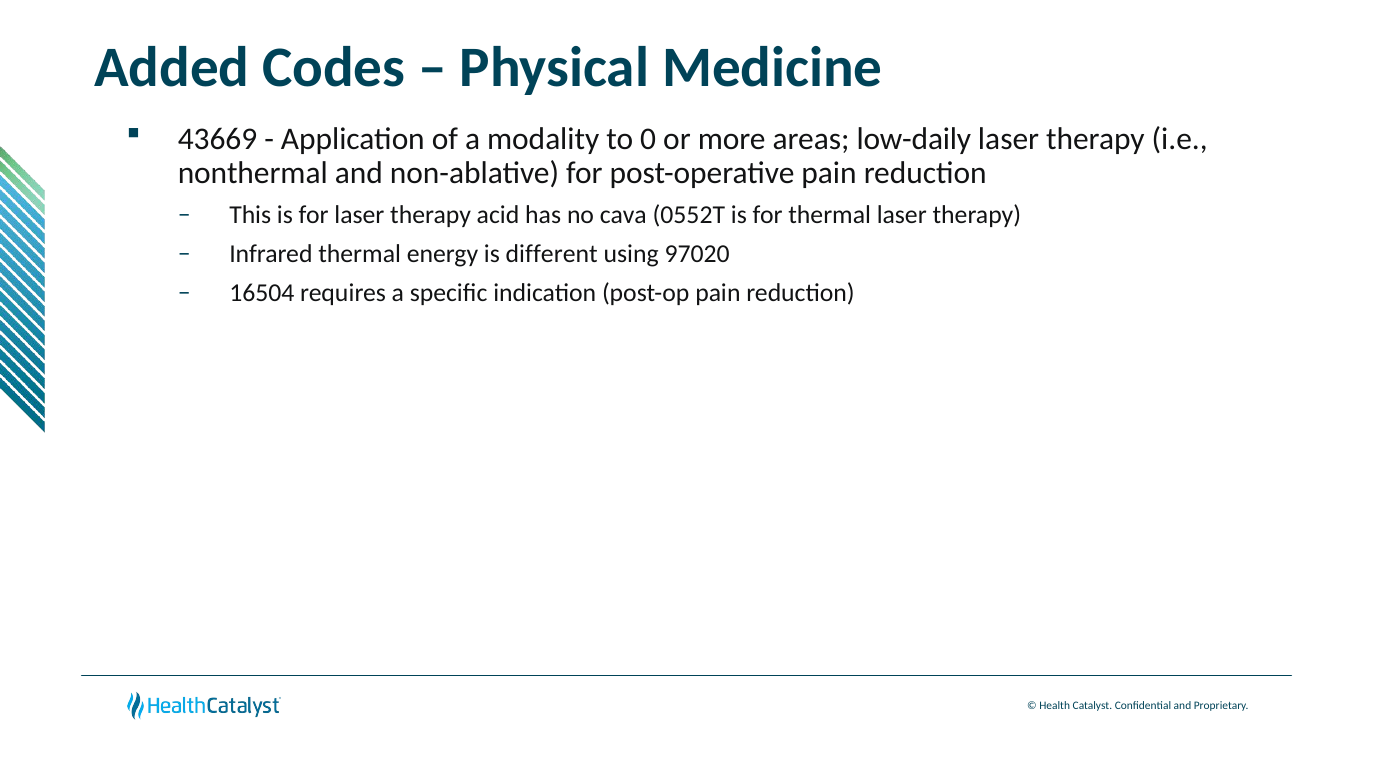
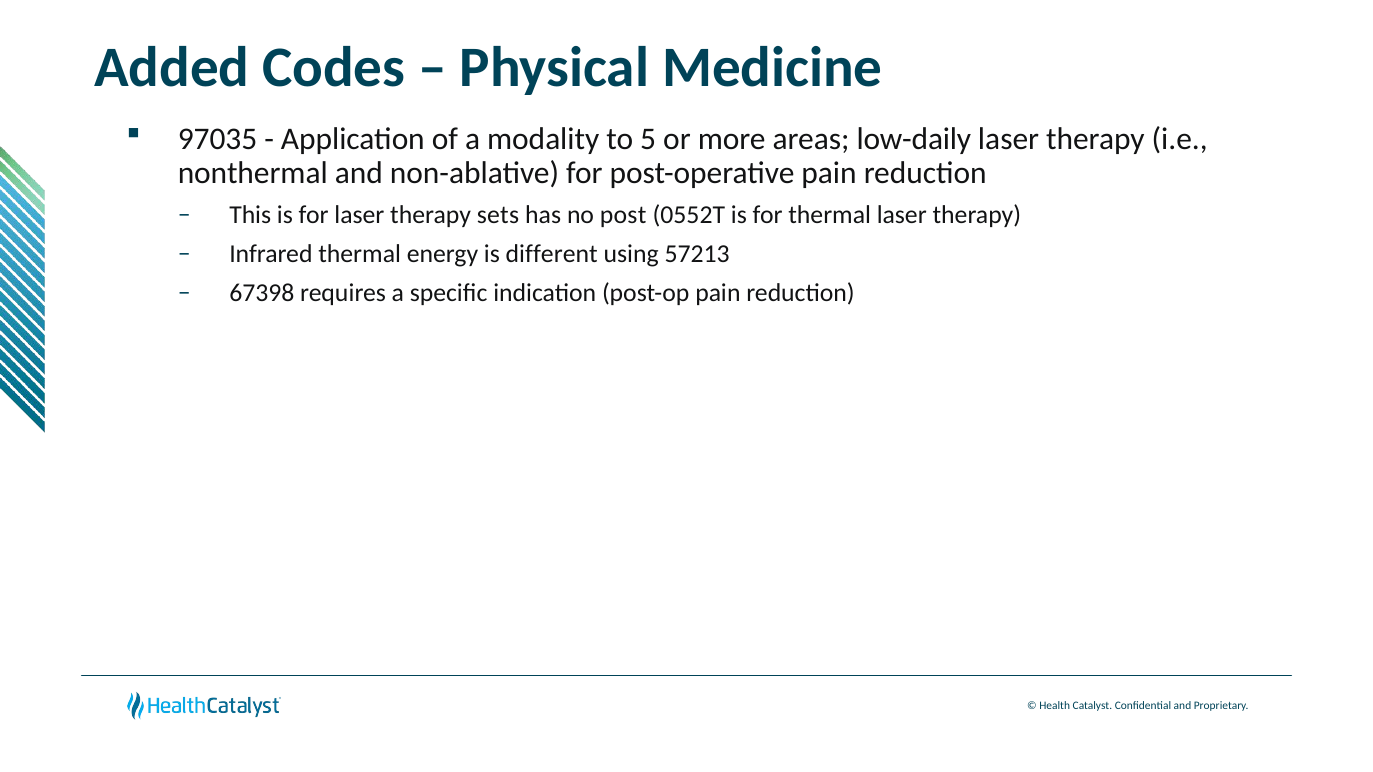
43669: 43669 -> 97035 (218, 139)
0: 0 -> 5 (648, 139)
acid: acid -> sets (498, 215)
cava: cava -> post (623, 215)
97020: 97020 -> 57213 (697, 254)
16504: 16504 -> 67398 (262, 294)
